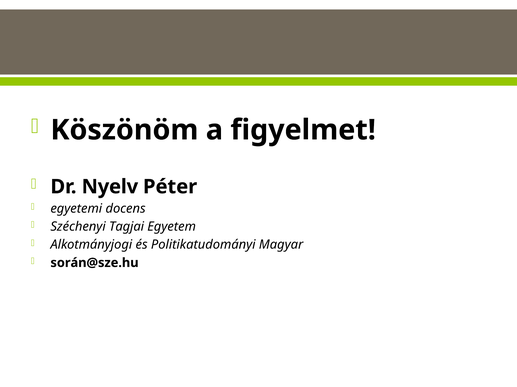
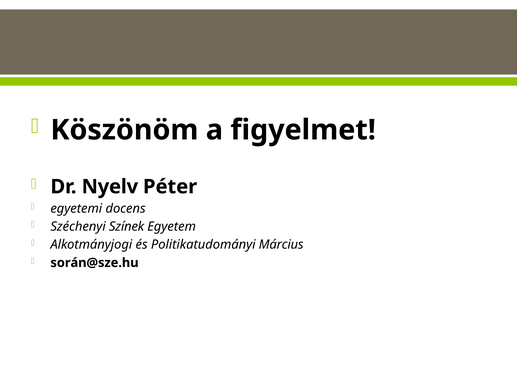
Tagjai: Tagjai -> Színek (127, 227)
Magyar: Magyar -> Március (281, 245)
